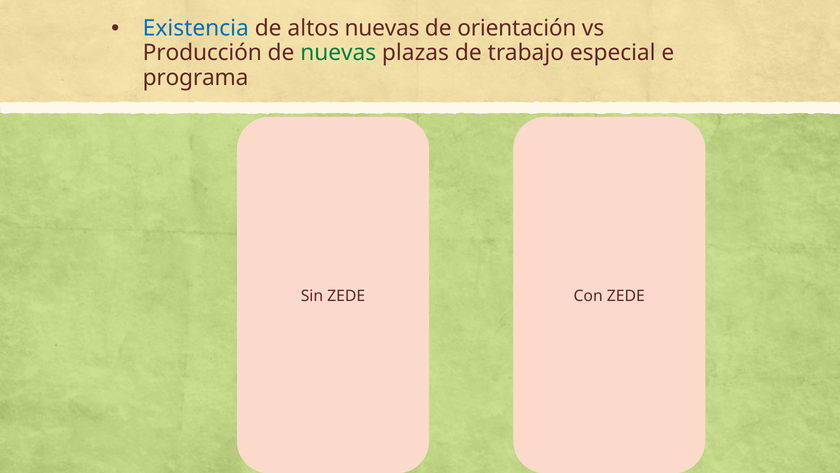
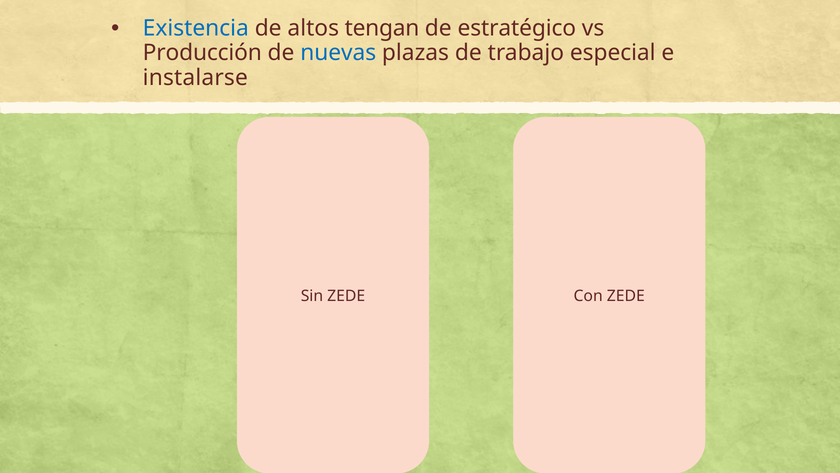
altos nuevas: nuevas -> tengan (382, 28)
orientación: orientación -> estratégico (517, 28)
nuevas colour: green -> blue (338, 53)
programa: programa -> instalarse (195, 77)
